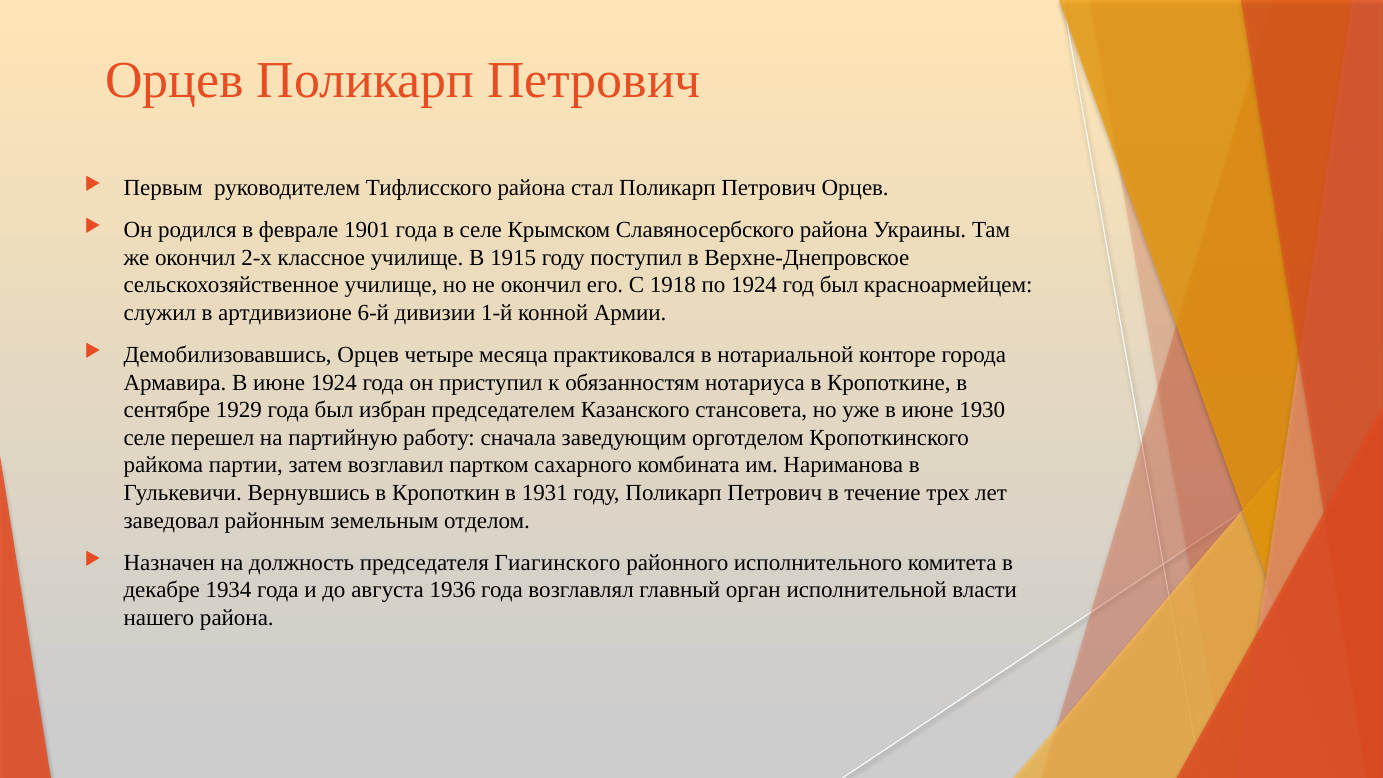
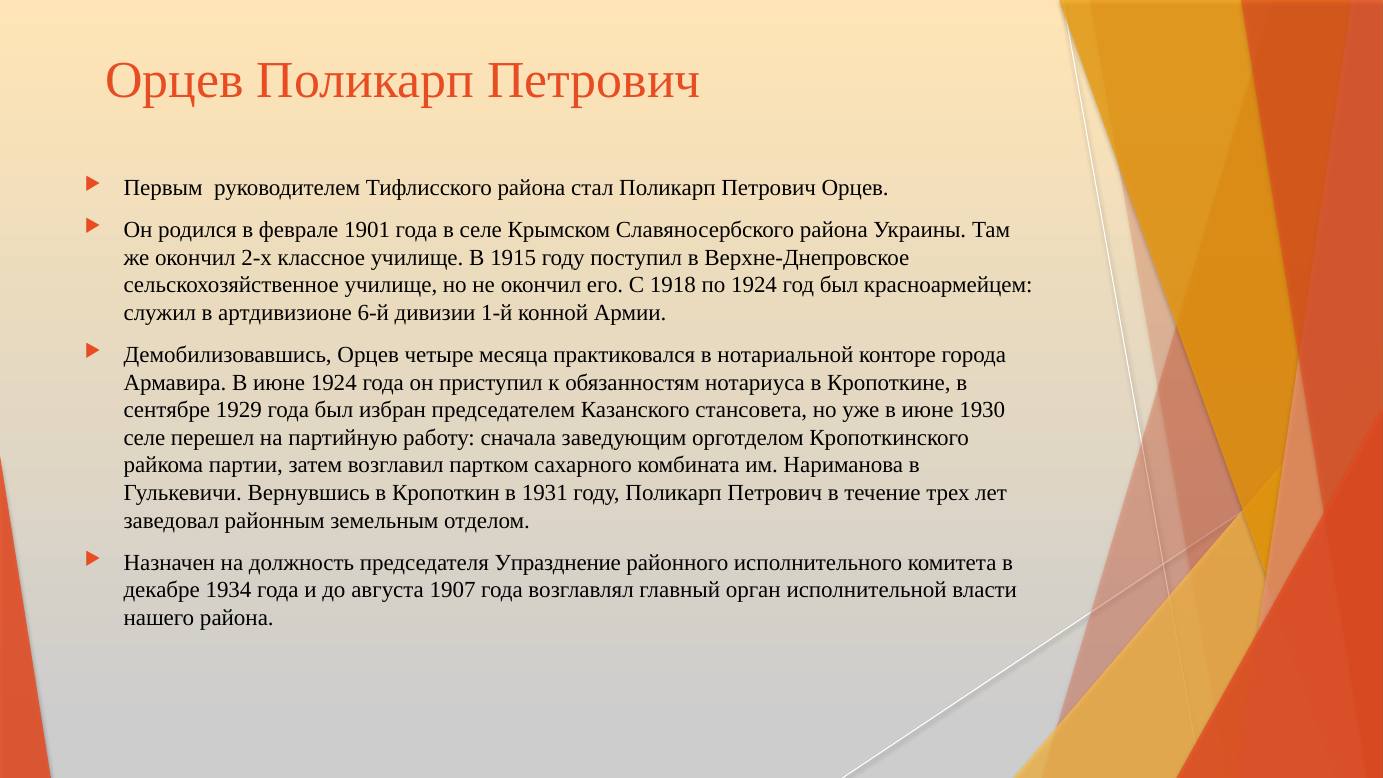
Гиагинского: Гиагинского -> Упразднение (558, 562)
1936: 1936 -> 1907 (453, 590)
